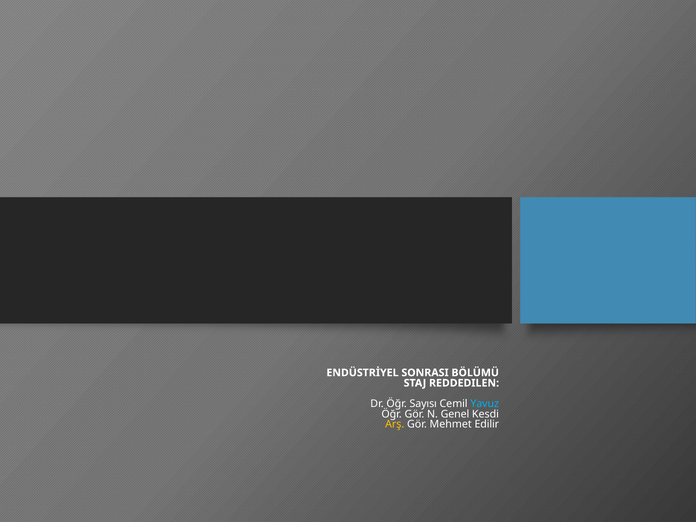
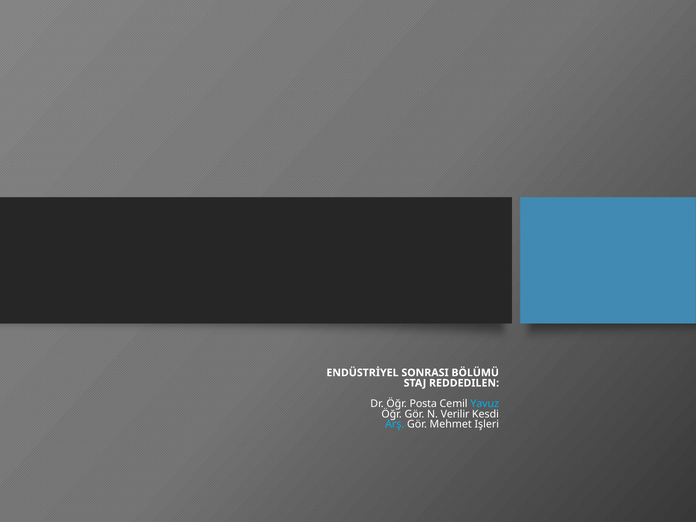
Sayısı: Sayısı -> Posta (423, 404)
Genel: Genel -> Verilir (455, 414)
Arş colour: yellow -> light blue (395, 424)
Edilir: Edilir -> Işleri (487, 424)
